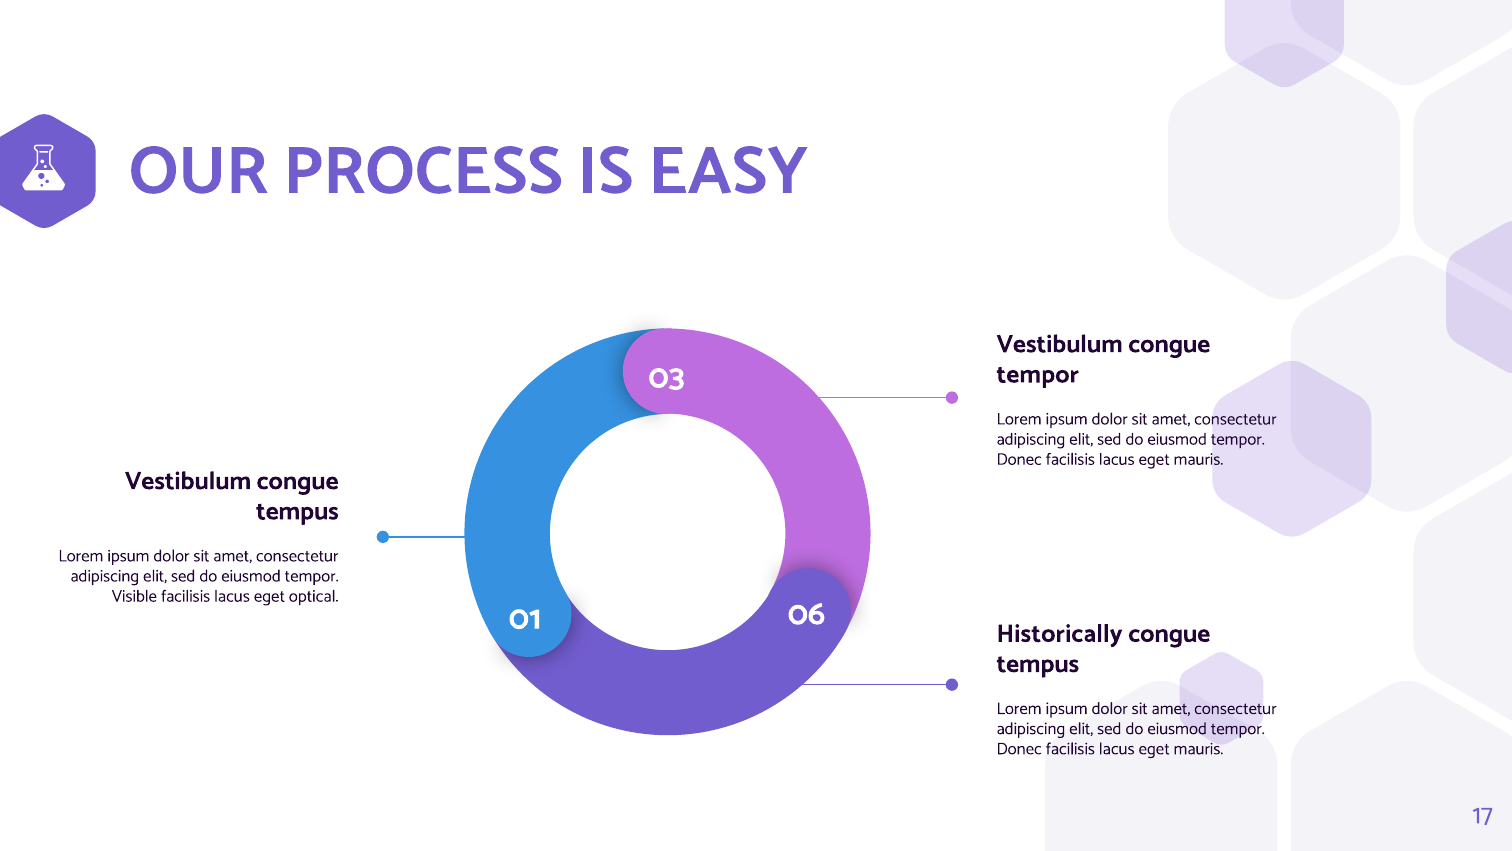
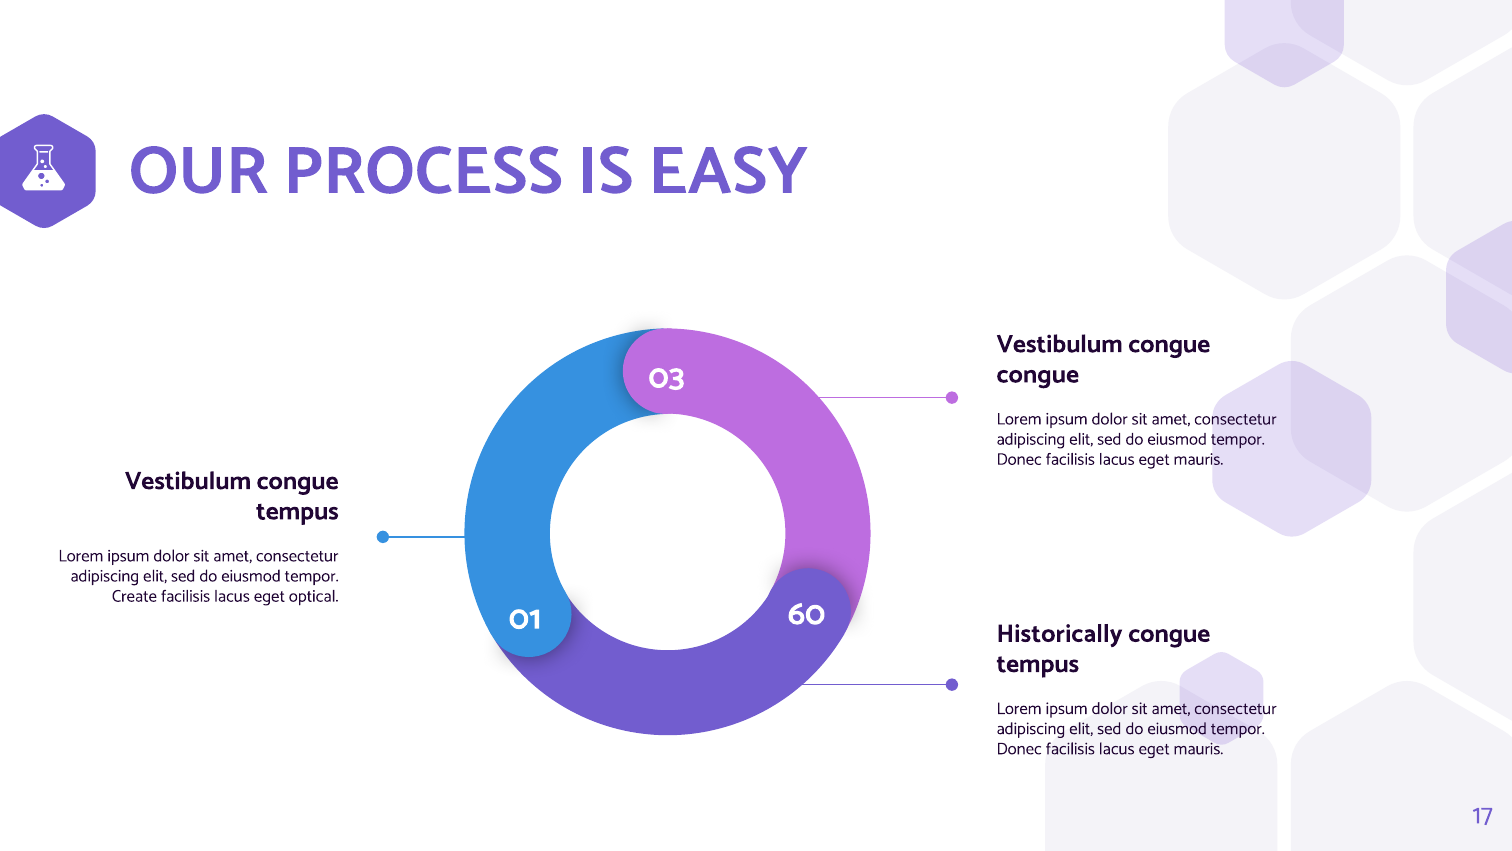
tempor: tempor -> congue (1038, 374)
Visible: Visible -> Create (134, 596)
06: 06 -> 60 (807, 613)
